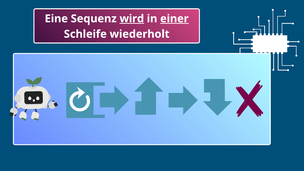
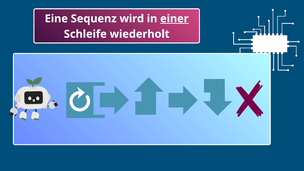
wird underline: present -> none (132, 19)
